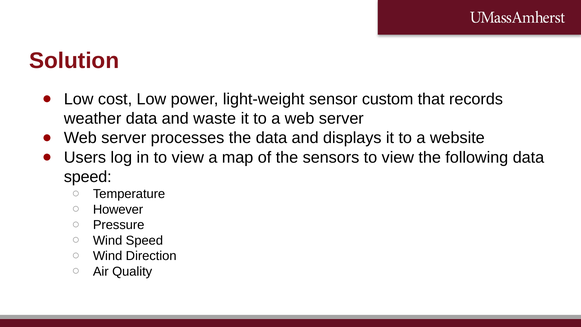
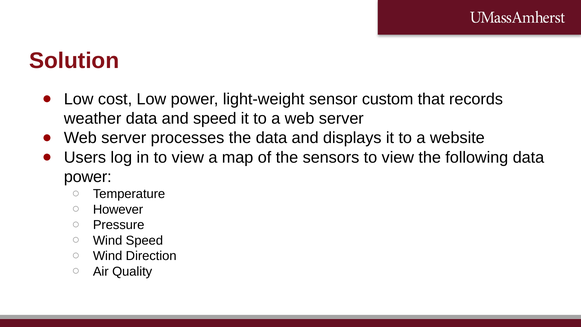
and waste: waste -> speed (215, 119)
speed: speed -> power (88, 177)
